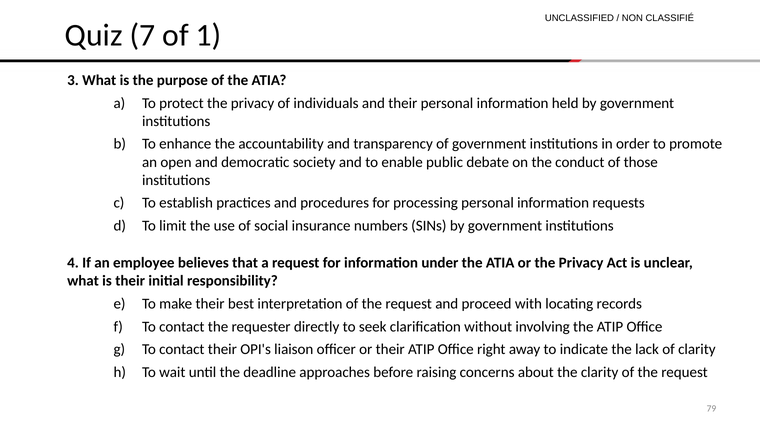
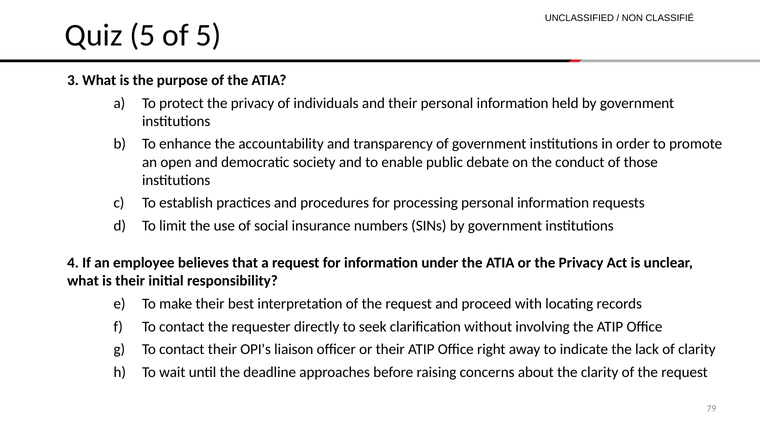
Quiz 7: 7 -> 5 (142, 35)
of 1: 1 -> 5 (209, 35)
